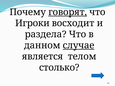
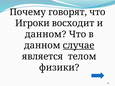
говорят underline: present -> none (68, 12)
раздела: раздела -> данном (46, 34)
столько: столько -> физики (59, 68)
